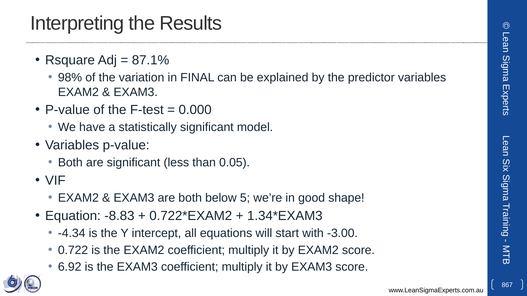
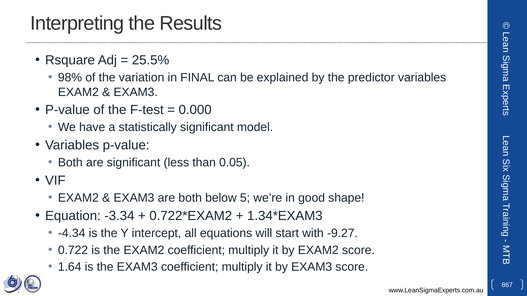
87.1%: 87.1% -> 25.5% (151, 60)
-8.83: -8.83 -> -3.34 (119, 216)
-3.00: -3.00 -> -9.27 (342, 234)
6.92: 6.92 -> 1.64 (70, 267)
